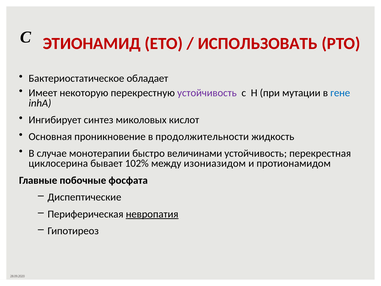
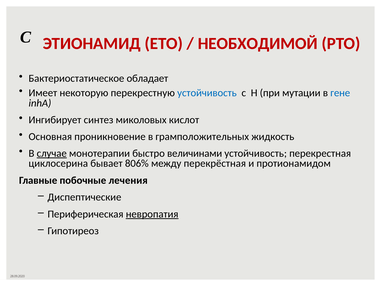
ИСПОЛЬЗОВАТЬ: ИСПОЛЬЗОВАТЬ -> НЕОБХОДИМОЙ (258, 43)
устойчивость colour: purple -> blue (207, 93)
продолжительности: продолжительности -> грамположительных (202, 137)
случае underline: none -> present (52, 153)
102%: 102% -> 806% (137, 163)
изониазидом: изониазидом -> перекрёстная (215, 163)
фосфата: фосфата -> лечения (128, 180)
